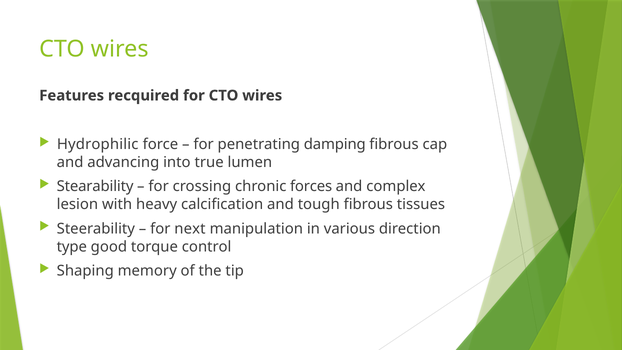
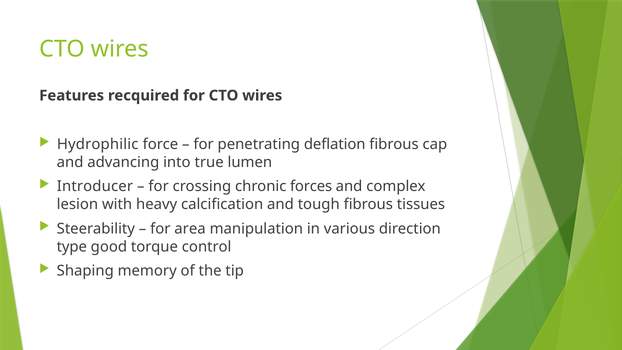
damping: damping -> deflation (335, 144)
Stearability: Stearability -> Introducer (95, 186)
next: next -> area (190, 229)
